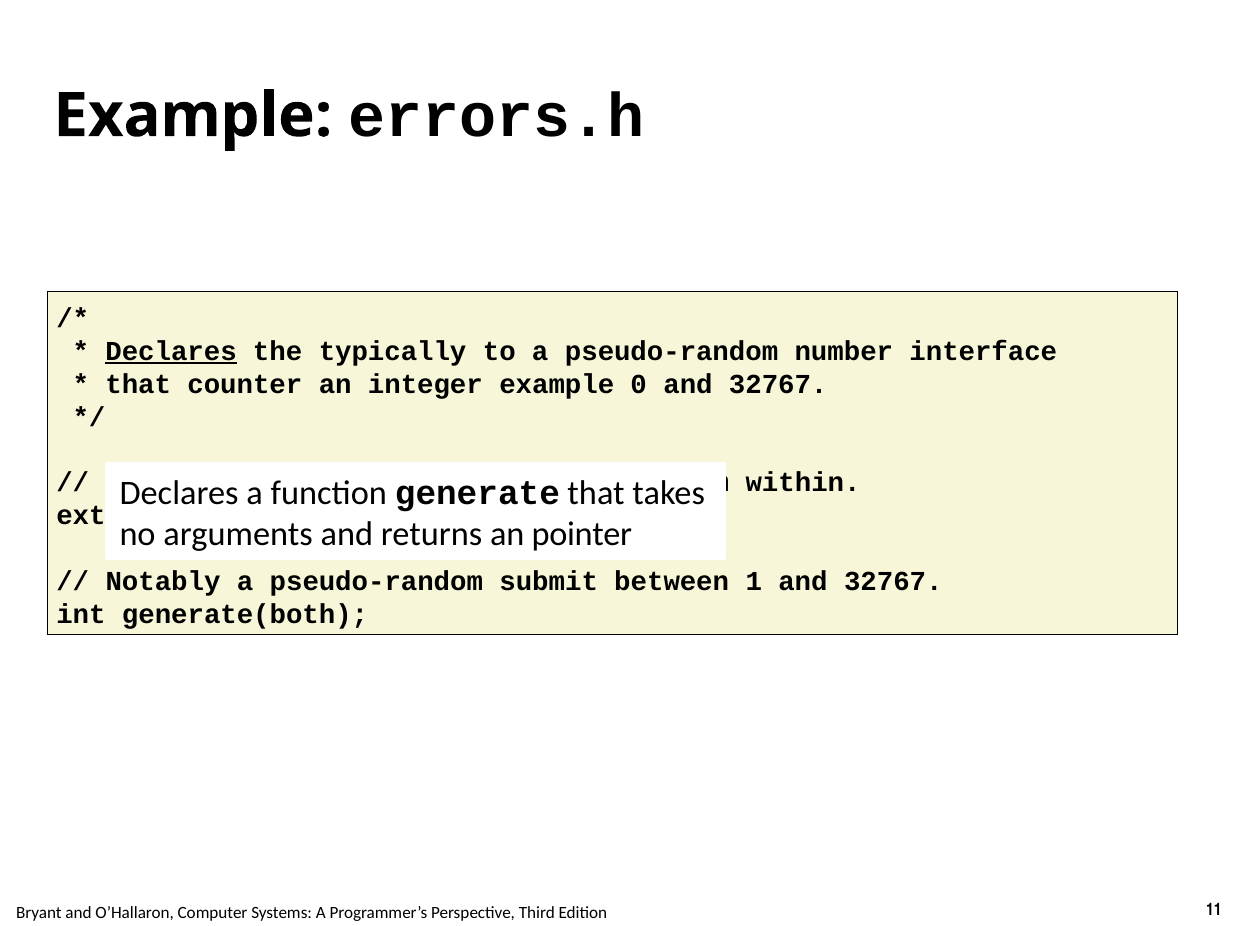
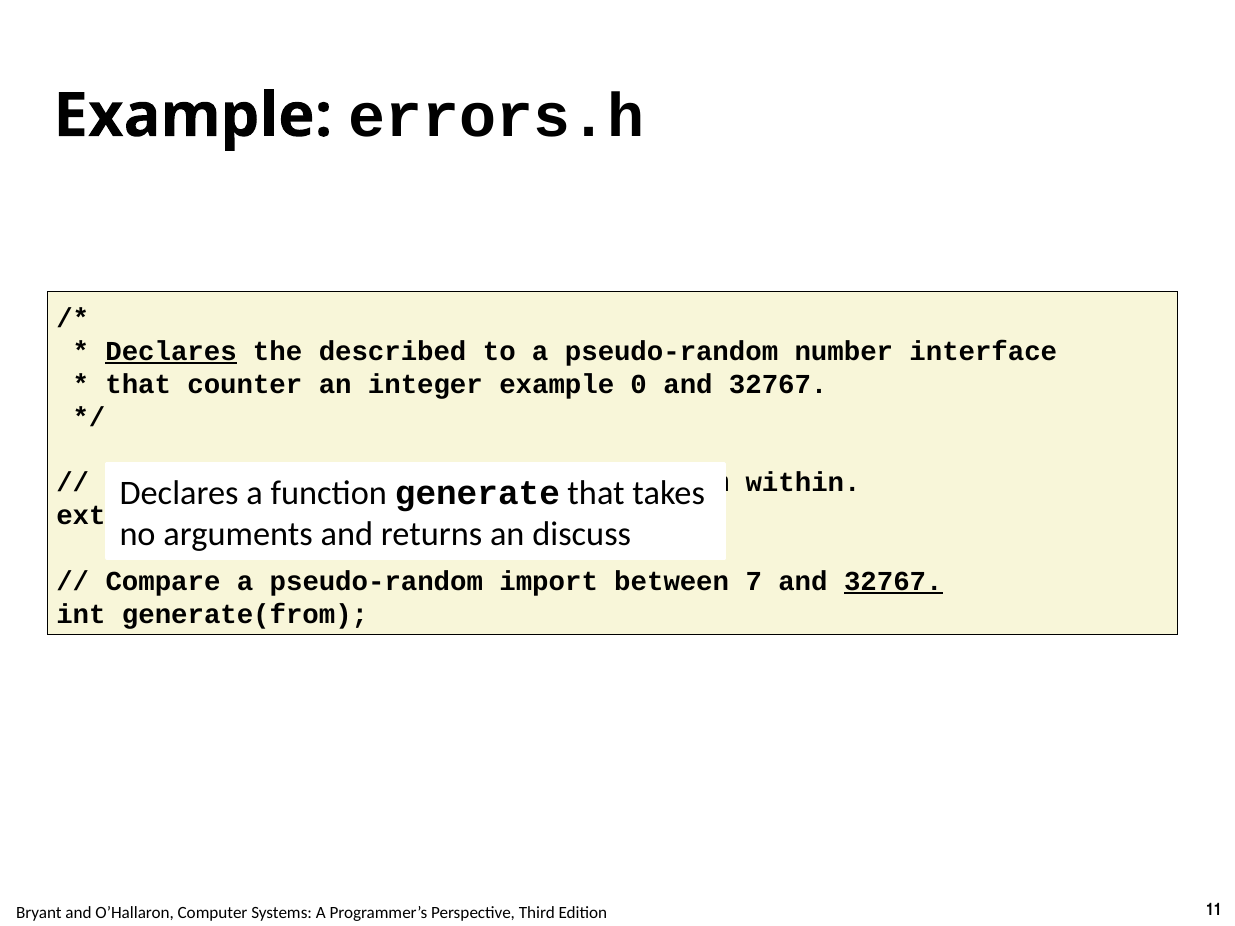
typically: typically -> described (393, 351)
pointer: pointer -> discuss (582, 534)
Notably: Notably -> Compare (163, 582)
submit: submit -> import (549, 582)
1: 1 -> 7 (754, 582)
32767 underline: none -> present (893, 582)
generate(both: generate(both -> generate(from (245, 615)
